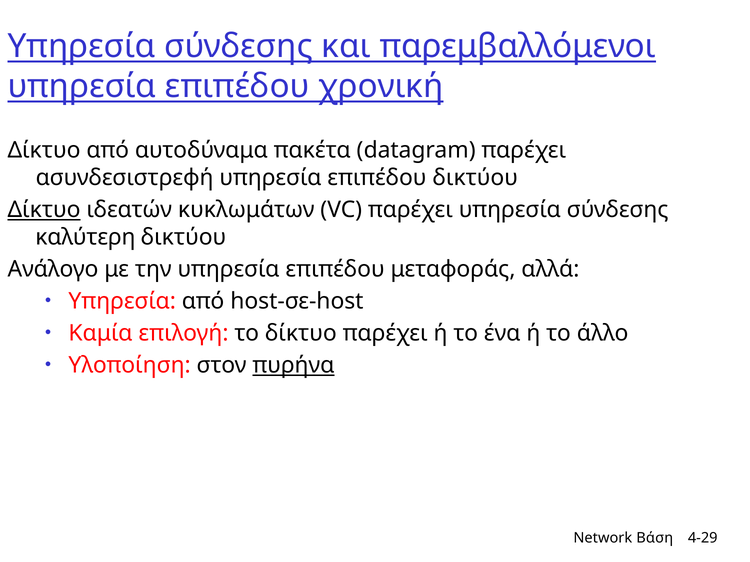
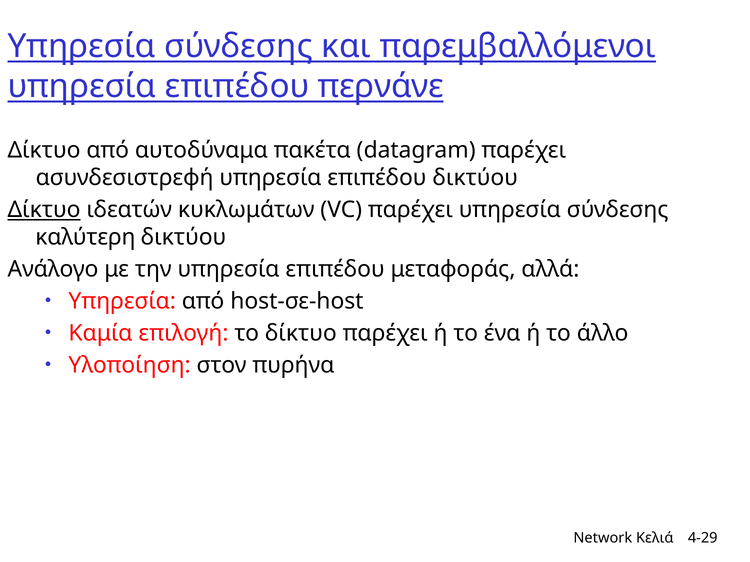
χρονική: χρονική -> περνάνε (381, 86)
πυρήνα underline: present -> none (293, 366)
Βάση: Βάση -> Κελιά (655, 539)
